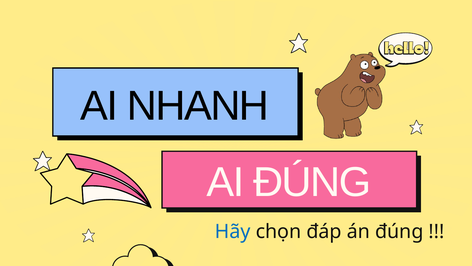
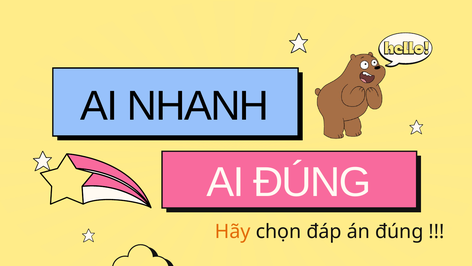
Hãy colour: blue -> orange (233, 231)
